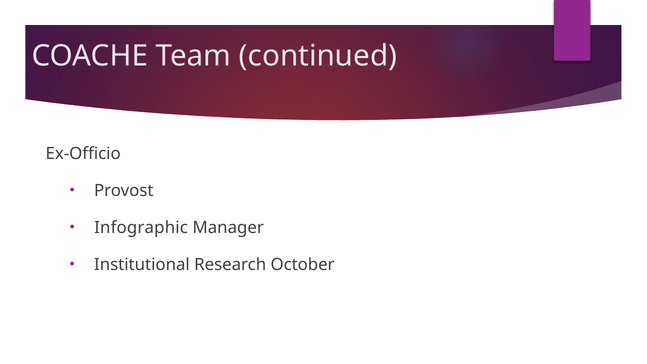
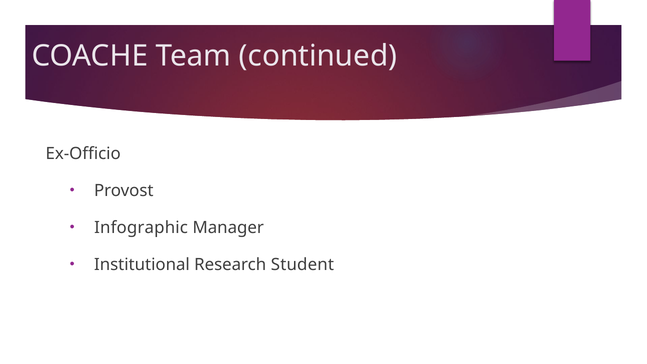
October: October -> Student (302, 265)
